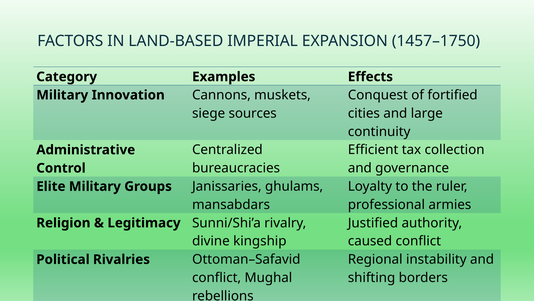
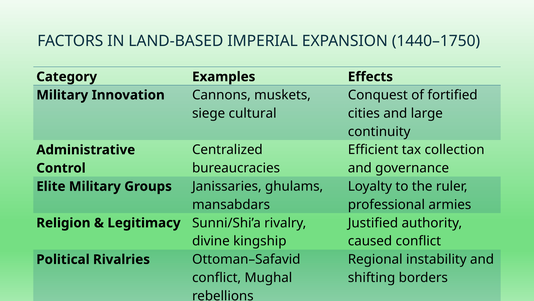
1457–1750: 1457–1750 -> 1440–1750 (436, 41)
sources: sources -> cultural (253, 113)
